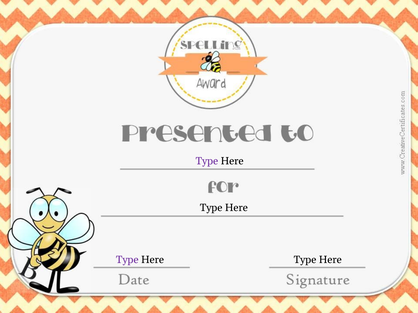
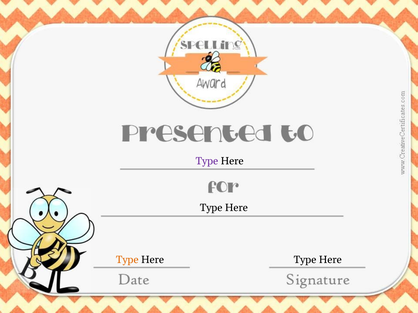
Type colour: purple -> orange (127, 260)
